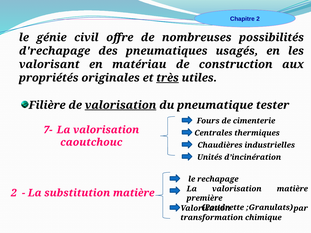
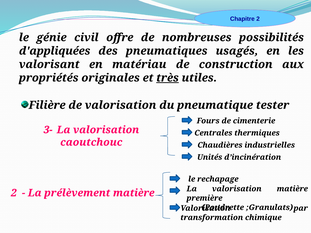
d'rechapage: d'rechapage -> d'appliquées (55, 51)
valorisation underline: present -> none (121, 105)
7-: 7- -> 3- (48, 130)
substitution: substitution -> prélèvement (77, 193)
